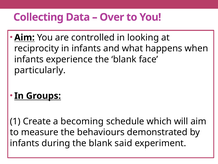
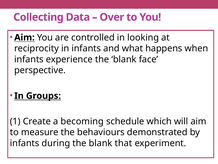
particularly: particularly -> perspective (40, 70)
said: said -> that (123, 143)
